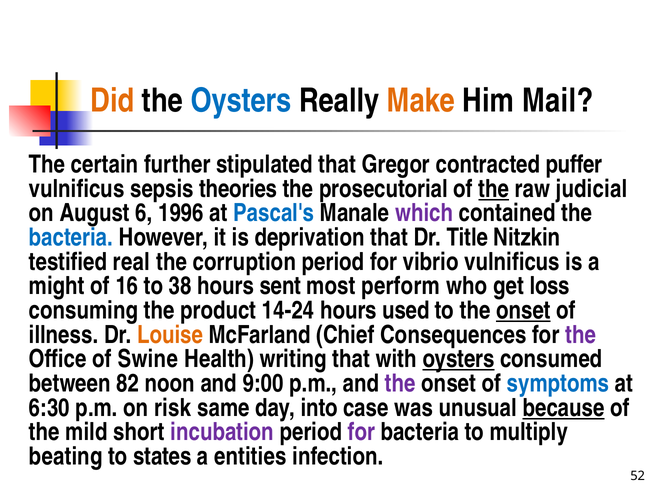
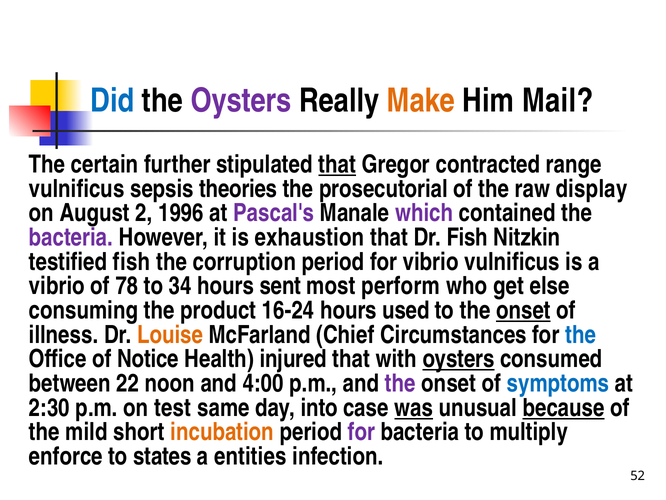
Did colour: orange -> blue (112, 101)
Oysters colour: blue -> purple (241, 101)
that underline: none -> present (337, 164)
puffer: puffer -> range (574, 164)
the underline: present -> none (494, 189)
judicial: judicial -> display (592, 189)
6: 6 -> 2 (144, 213)
Pascal's colour: blue -> purple (274, 213)
bacteria colour: blue -> purple (71, 237)
deprivation: deprivation -> exhaustion (309, 237)
Dr Title: Title -> Fish (467, 237)
testified real: real -> fish (132, 262)
might: might -> vibrio (57, 286)
16: 16 -> 78 (127, 286)
38: 38 -> 34 (180, 286)
loss: loss -> else (550, 286)
14-24: 14-24 -> 16-24 (288, 310)
Consequences: Consequences -> Circumstances (453, 335)
the colour: purple -> blue (581, 335)
Swine: Swine -> Notice (148, 359)
writing: writing -> injured (293, 359)
82: 82 -> 22 (128, 383)
9:00: 9:00 -> 4:00 (263, 383)
6:30: 6:30 -> 2:30 (49, 407)
risk: risk -> test (173, 407)
was underline: none -> present (414, 407)
incubation colour: purple -> orange (222, 432)
beating: beating -> enforce (66, 456)
